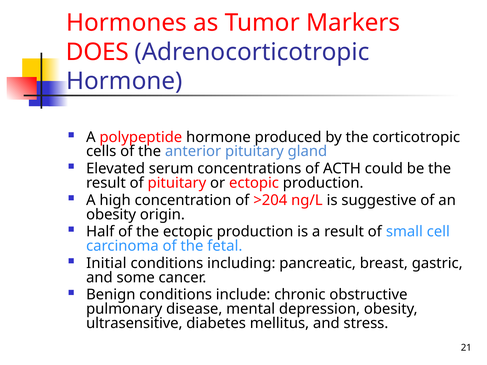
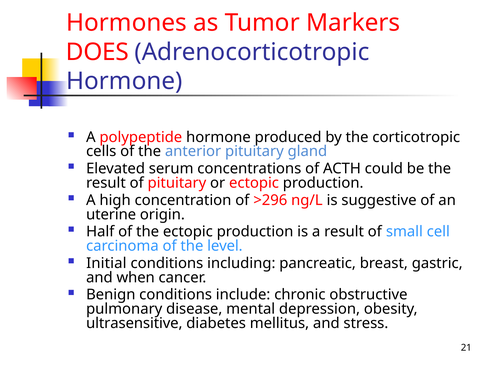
>204: >204 -> >296 (270, 200)
obesity: obesity -> uterine (111, 215)
fetal: fetal -> level (225, 246)
some: some -> when (136, 278)
